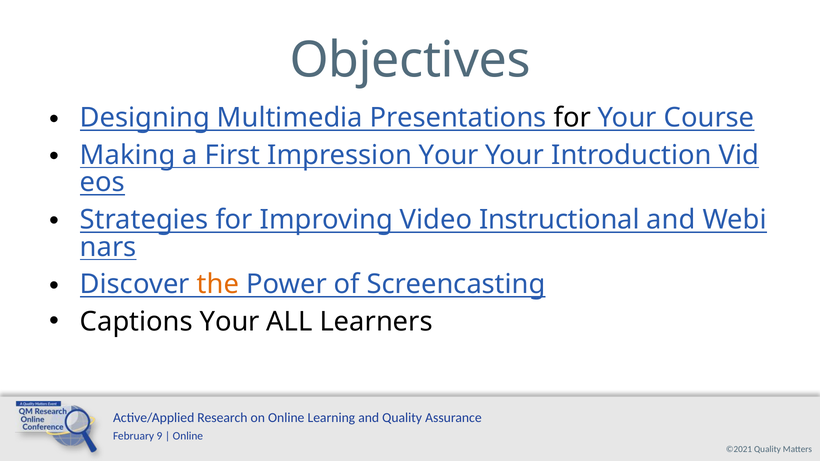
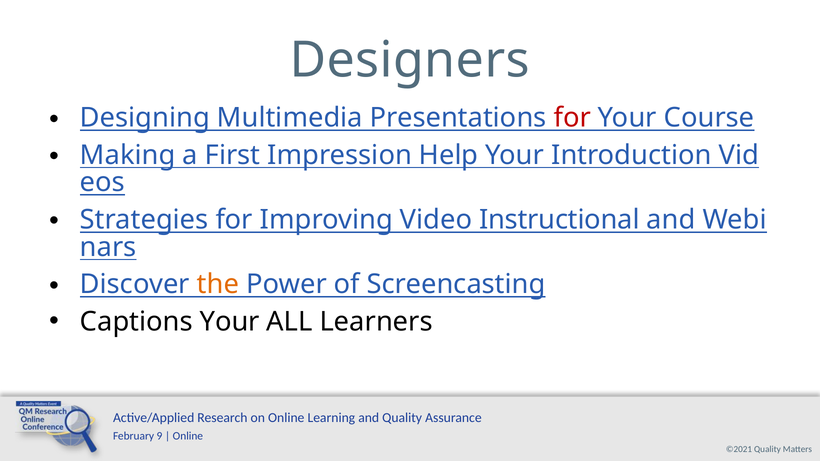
Objectives: Objectives -> Designers (410, 60)
for colour: black -> red (572, 118)
Impression Your: Your -> Help (449, 155)
